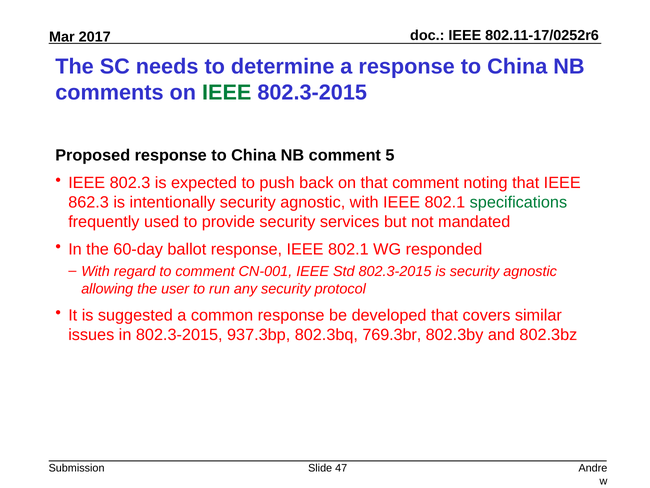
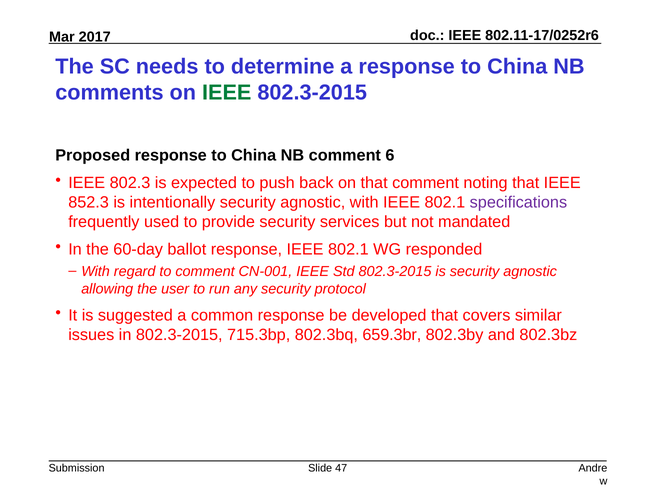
5: 5 -> 6 (390, 155)
862.3: 862.3 -> 852.3 (89, 202)
specifications colour: green -> purple (518, 202)
937.3bp: 937.3bp -> 715.3bp (259, 335)
769.3br: 769.3br -> 659.3br (392, 335)
